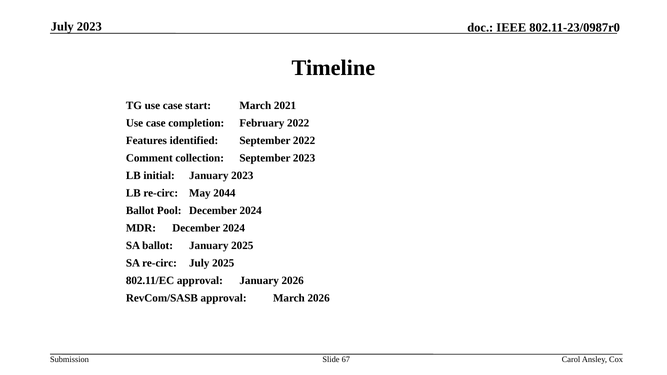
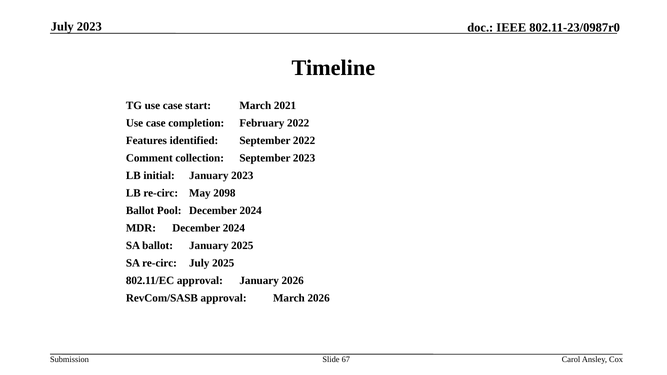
2044: 2044 -> 2098 (224, 193)
